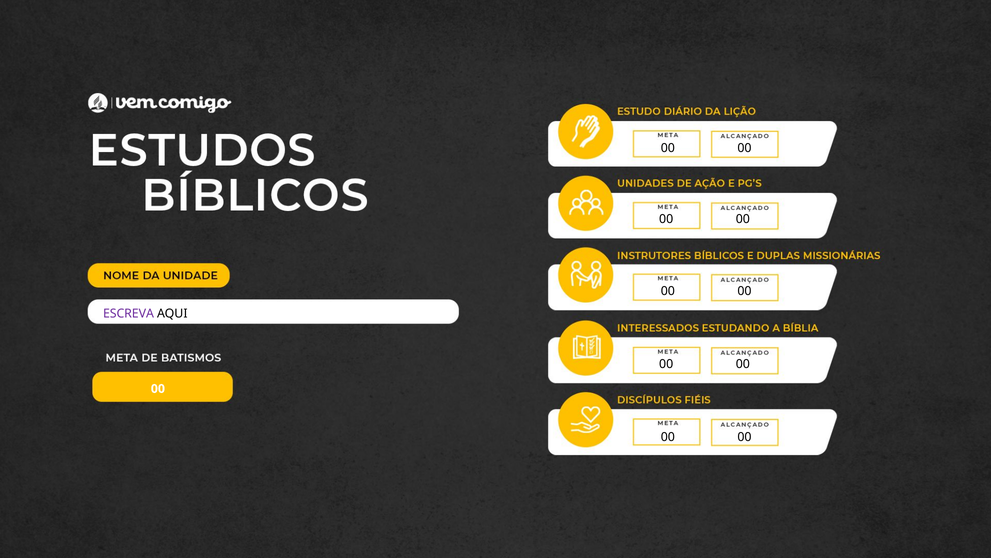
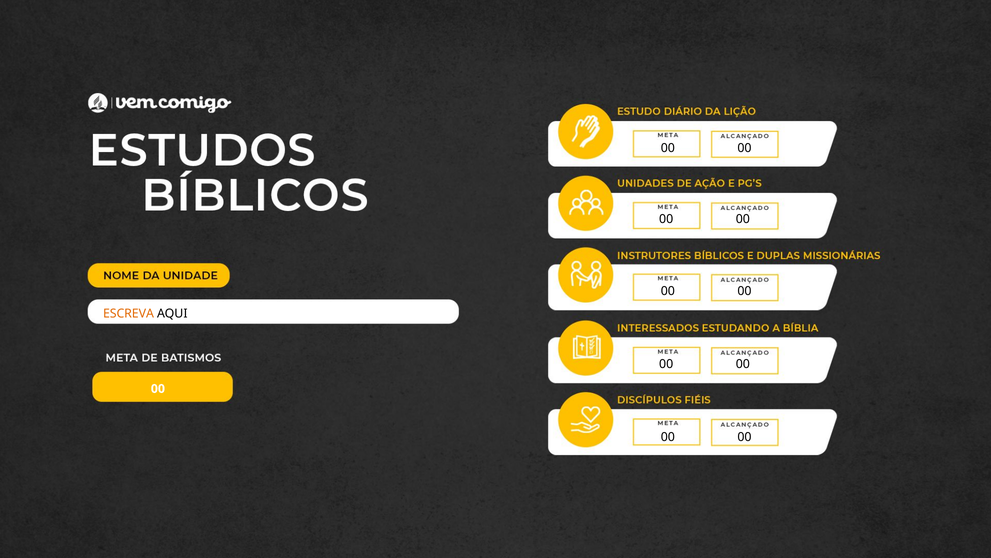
ESCREVA colour: purple -> orange (128, 313)
